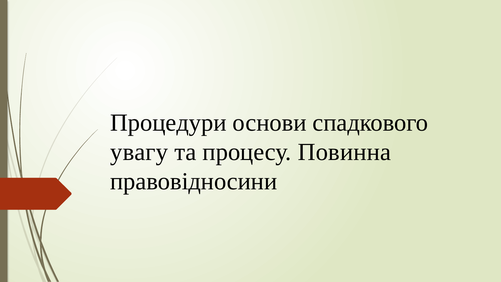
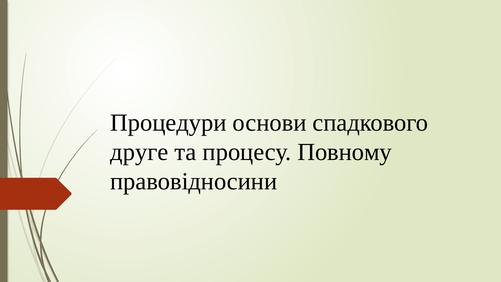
увагу: увагу -> друге (139, 152)
Повинна: Повинна -> Повному (345, 152)
